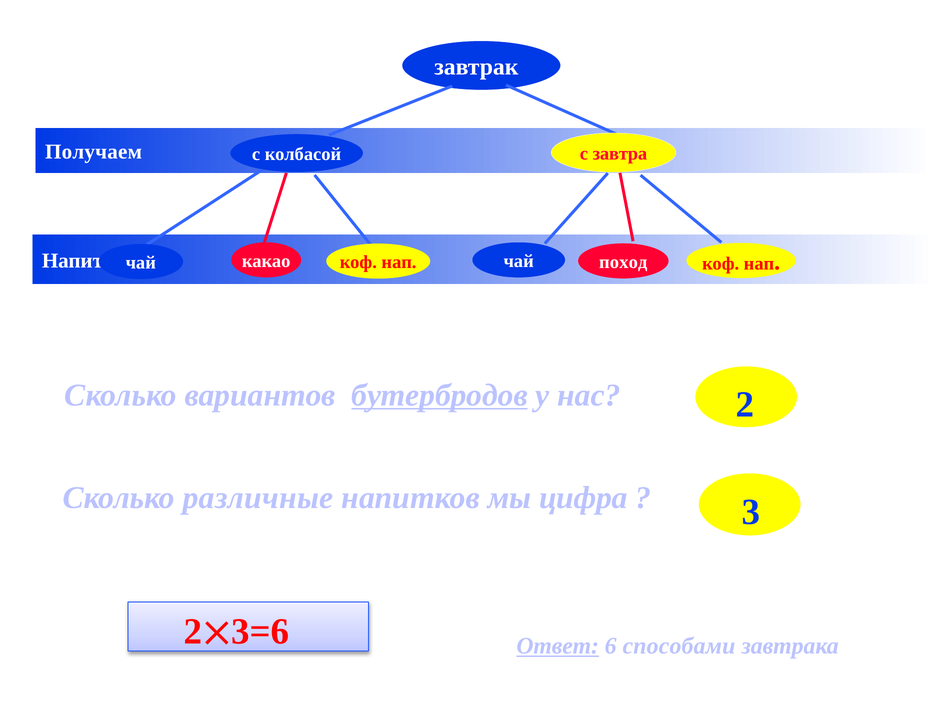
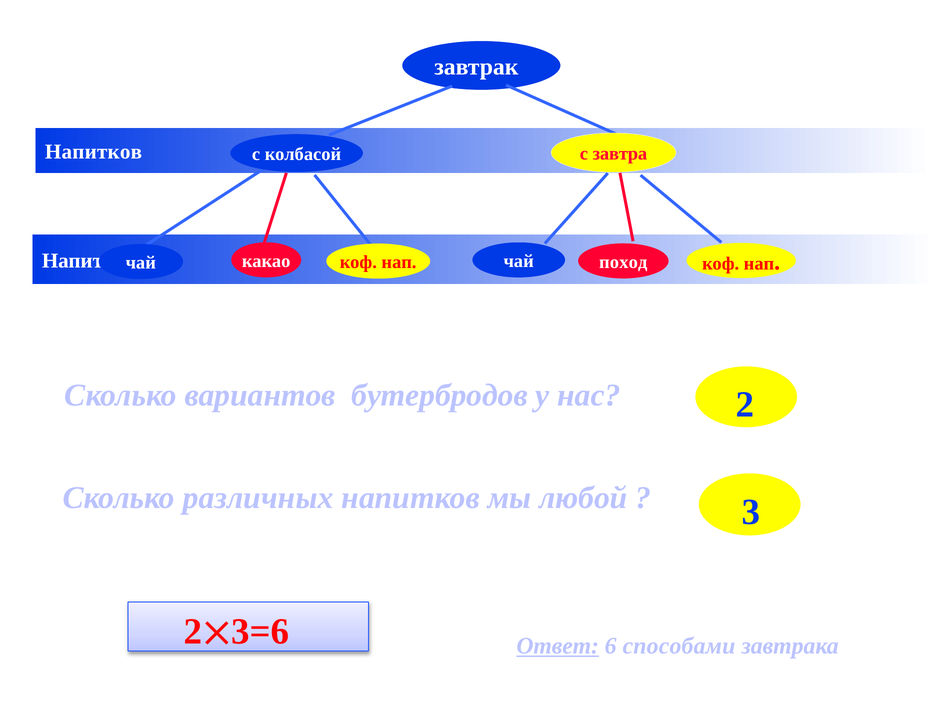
Получаем: Получаем -> Напитков (94, 152)
бутербродов underline: present -> none (439, 395)
различные: различные -> различных (258, 498)
цифра: цифра -> любой (583, 498)
